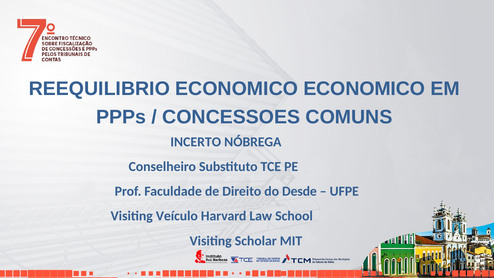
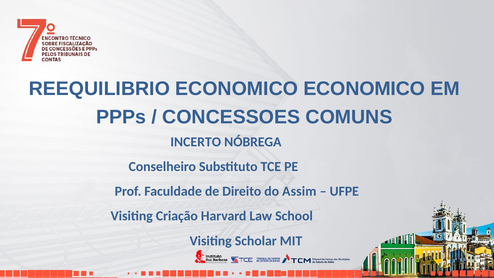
Desde: Desde -> Assim (299, 191)
Veículo: Veículo -> Criação (177, 216)
